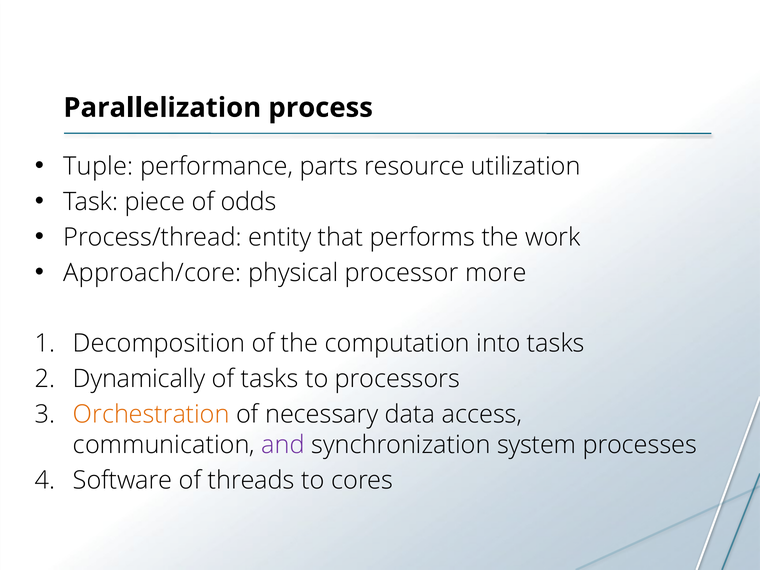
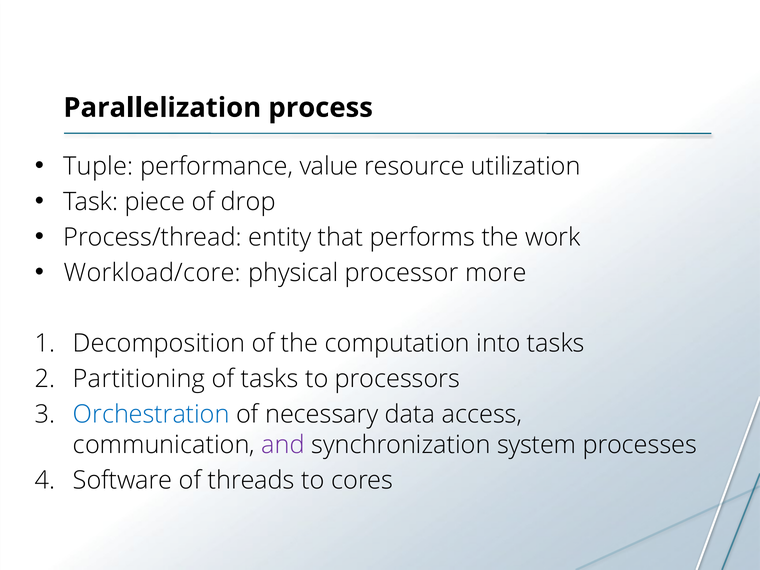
parts: parts -> value (329, 166)
odds: odds -> drop (248, 202)
Approach/core: Approach/core -> Workload/core (152, 273)
Dynamically: Dynamically -> Partitioning (139, 379)
Orchestration colour: orange -> blue (151, 415)
